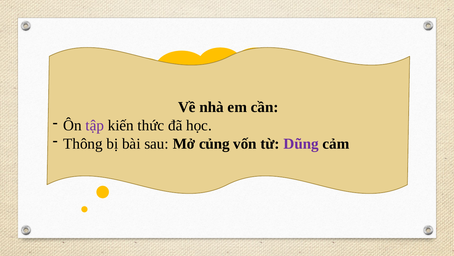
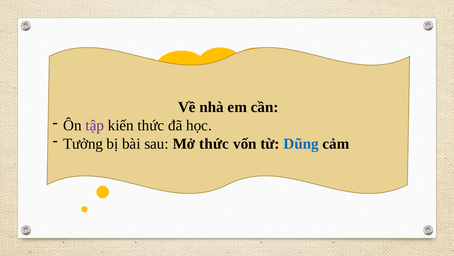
Thông: Thông -> Tưởng (83, 143)
Mở củng: củng -> thức (214, 143)
Dũng colour: purple -> blue (301, 143)
